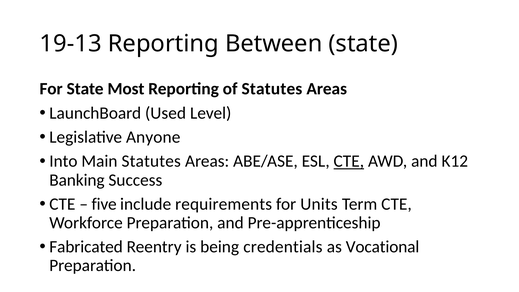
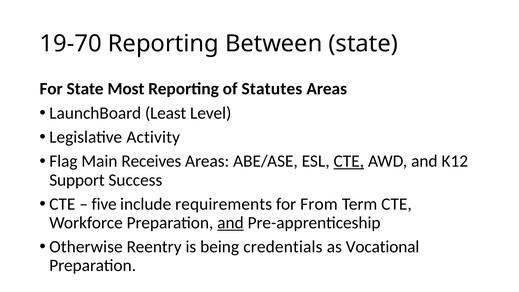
19-13: 19-13 -> 19-70 (71, 44)
Used: Used -> Least (166, 113)
Anyone: Anyone -> Activity (153, 137)
Into: Into -> Flag (63, 161)
Main Statutes: Statutes -> Receives (151, 161)
Banking: Banking -> Support (77, 180)
Units: Units -> From (319, 204)
and underline: none -> present (230, 223)
Fabricated: Fabricated -> Otherwise (86, 247)
